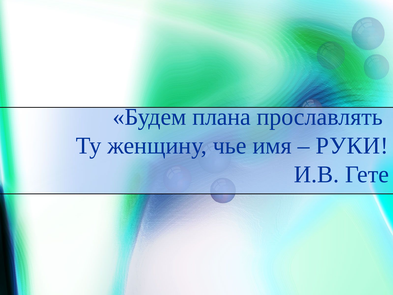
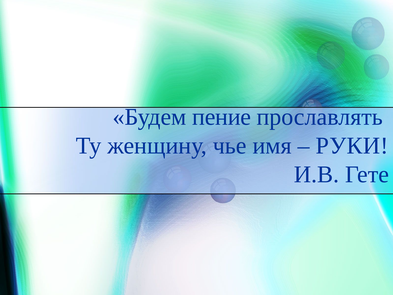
плана: плана -> пение (222, 117)
